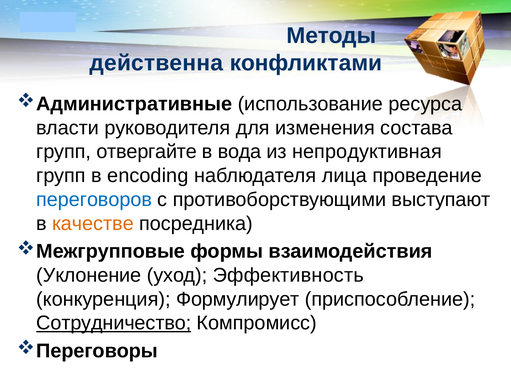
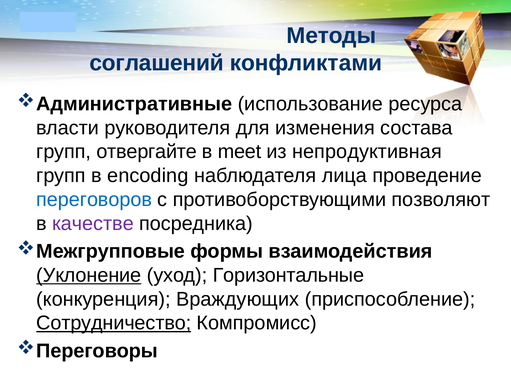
действенна: действенна -> соглашений (157, 63)
вода: вода -> meet (240, 151)
выступают: выступают -> позволяют (441, 199)
качестве colour: orange -> purple (93, 223)
Уклонение underline: none -> present (89, 275)
Эффективность: Эффективность -> Горизонтальные (288, 275)
Формулирует: Формулирует -> Враждующих (238, 299)
